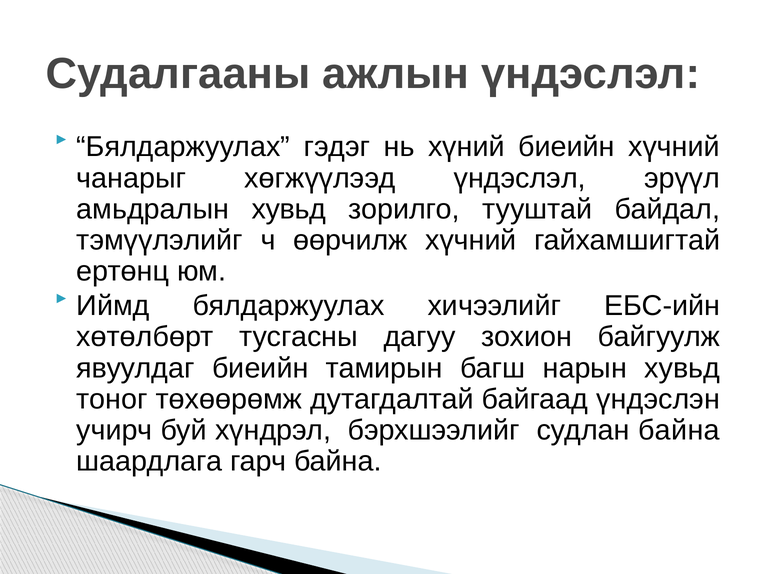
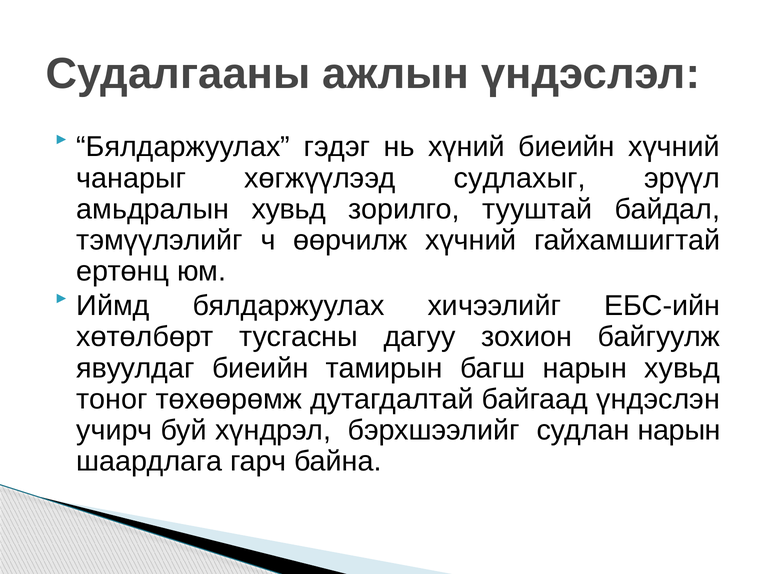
хөгжүүлээд үндэслэл: үндэслэл -> судлахыг (520, 178)
судлан байна: байна -> нарын (679, 430)
